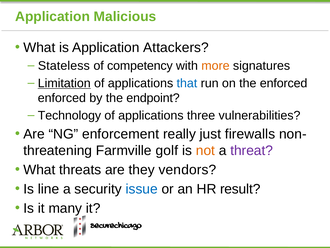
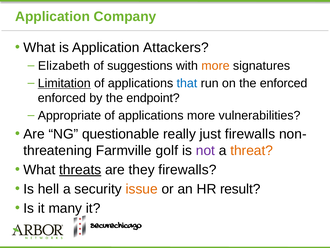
Malicious: Malicious -> Company (125, 17)
Stateless: Stateless -> Elizabeth (64, 66)
competency: competency -> suggestions (140, 66)
Technology: Technology -> Appropriate (69, 115)
applications three: three -> more (201, 115)
enforcement: enforcement -> questionable (121, 134)
not colour: orange -> purple (205, 150)
threat colour: purple -> orange (252, 150)
threats underline: none -> present (80, 169)
they vendors: vendors -> firewalls (187, 169)
line: line -> hell (49, 189)
issue colour: blue -> orange (142, 189)
